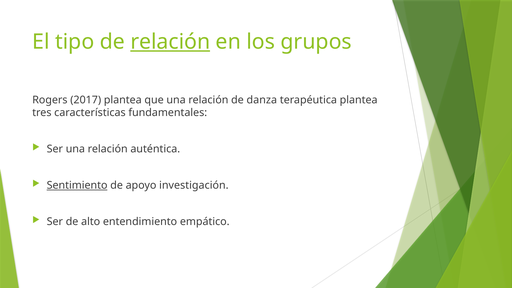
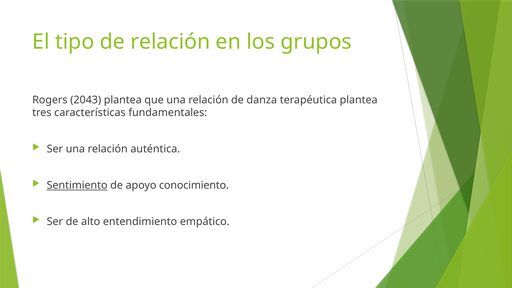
relación underline: present -> none (170, 42)
2017: 2017 -> 2043 (86, 100)
investigación: investigación -> conocimiento (194, 185)
